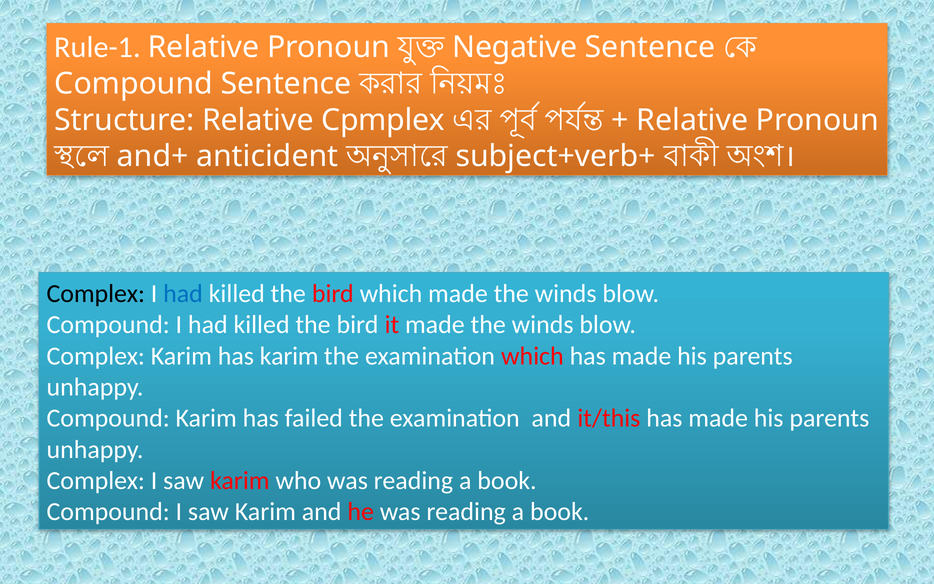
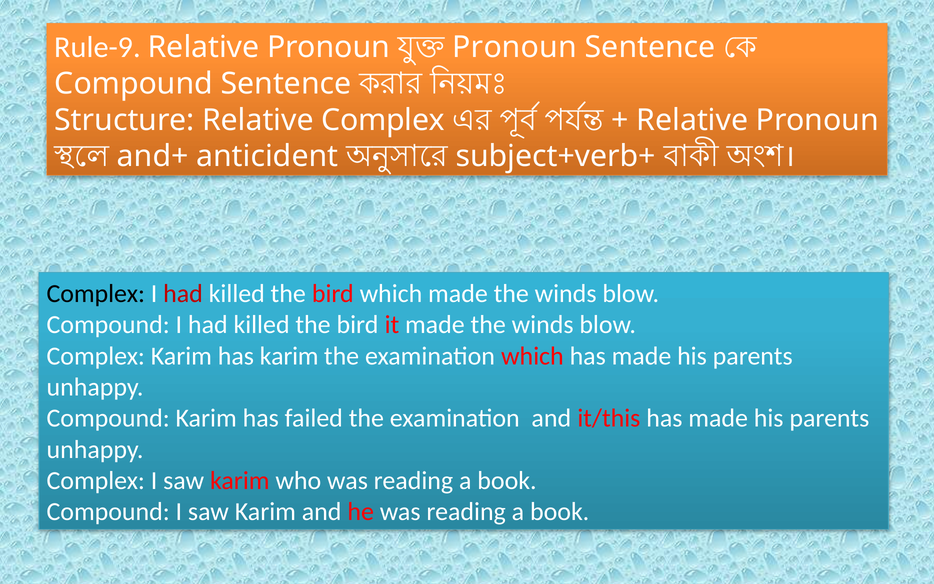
Rule-1: Rule-1 -> Rule-9 (98, 47)
Negative: Negative -> Pronoun (515, 47)
Relative Cpmplex: Cpmplex -> Complex (383, 120)
had colour: blue -> red (183, 294)
